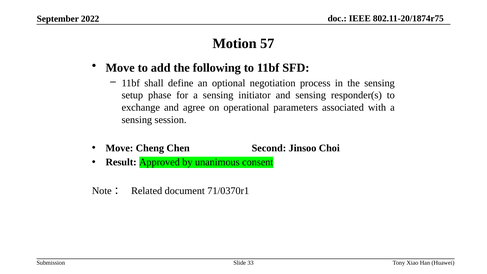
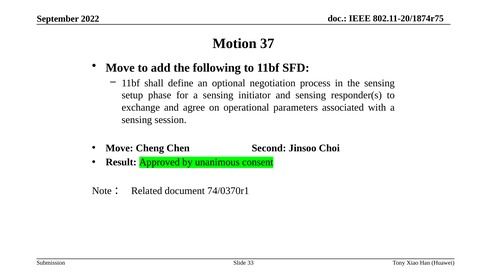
57: 57 -> 37 (267, 44)
71/0370r1: 71/0370r1 -> 74/0370r1 (228, 191)
